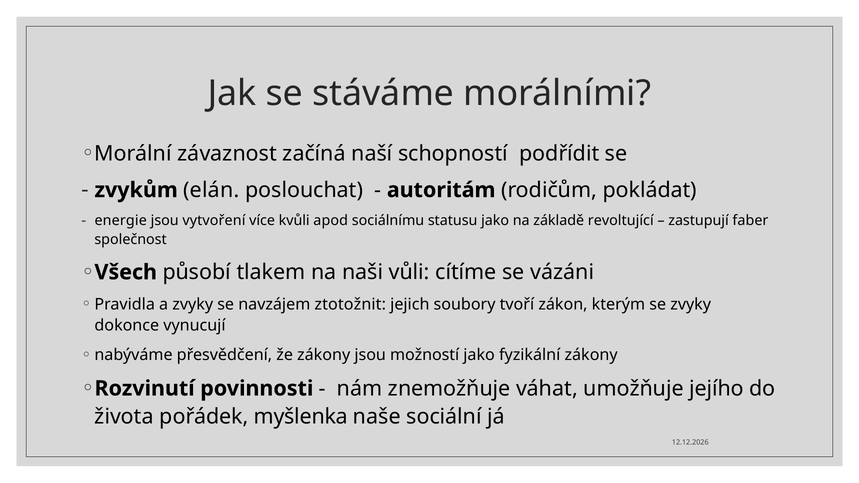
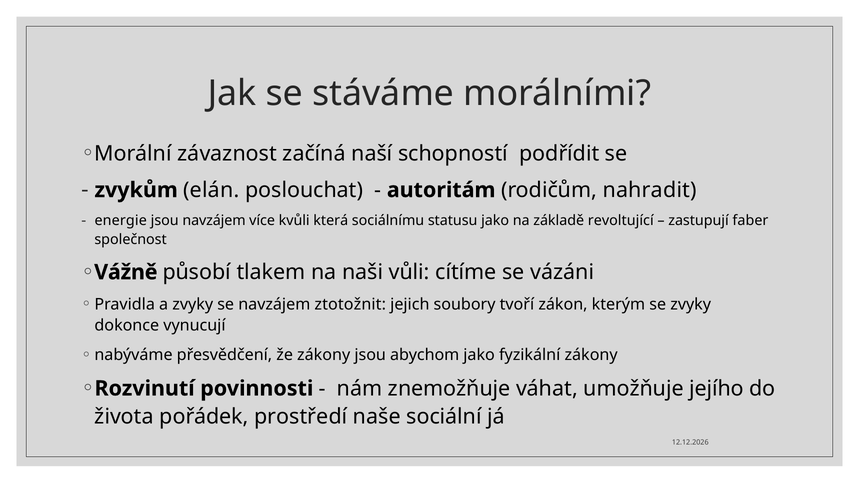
pokládat: pokládat -> nahradit (650, 190)
jsou vytvoření: vytvoření -> navzájem (214, 221)
apod: apod -> která (331, 221)
Všech: Všech -> Vážně (126, 272)
možností: možností -> abychom (425, 355)
myšlenka: myšlenka -> prostředí (301, 417)
